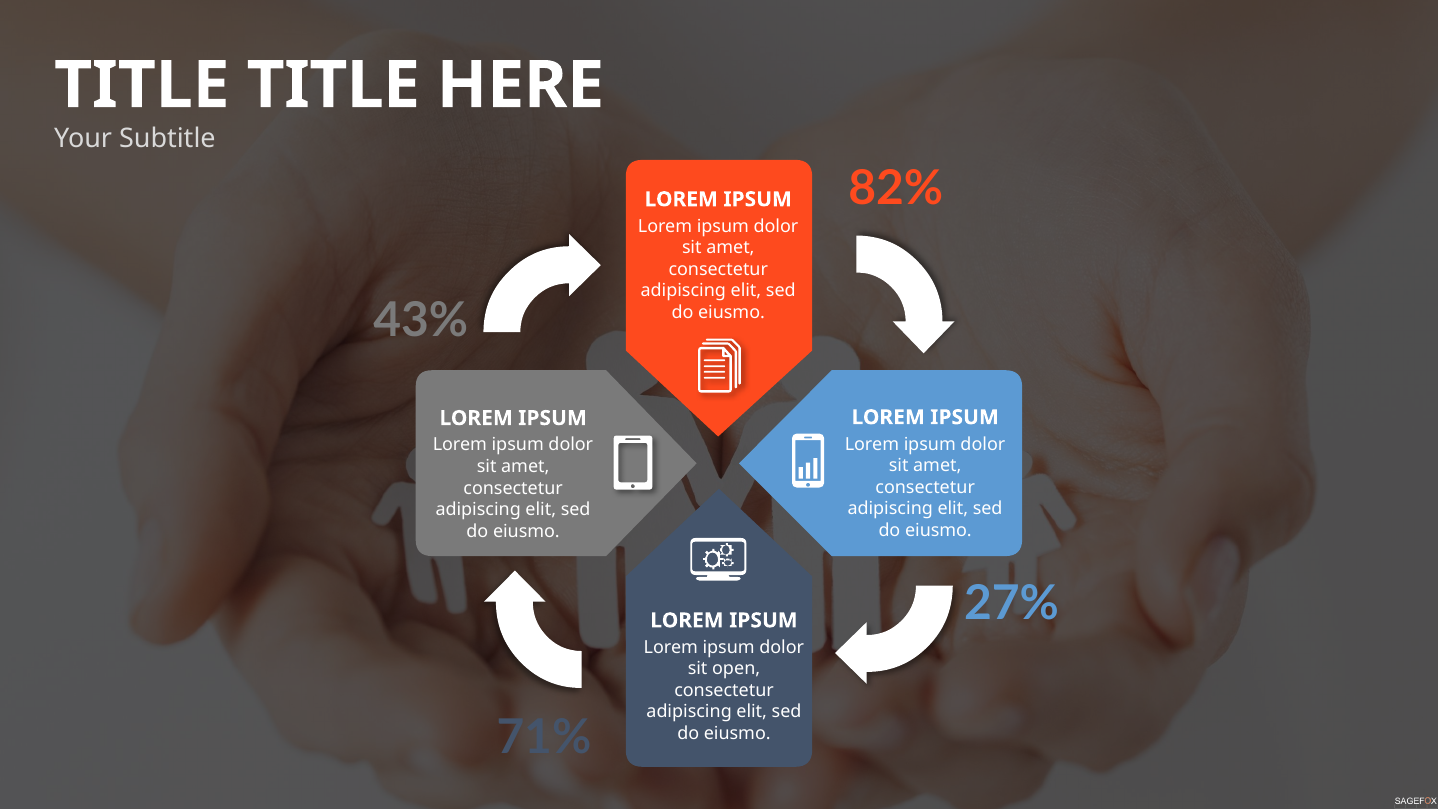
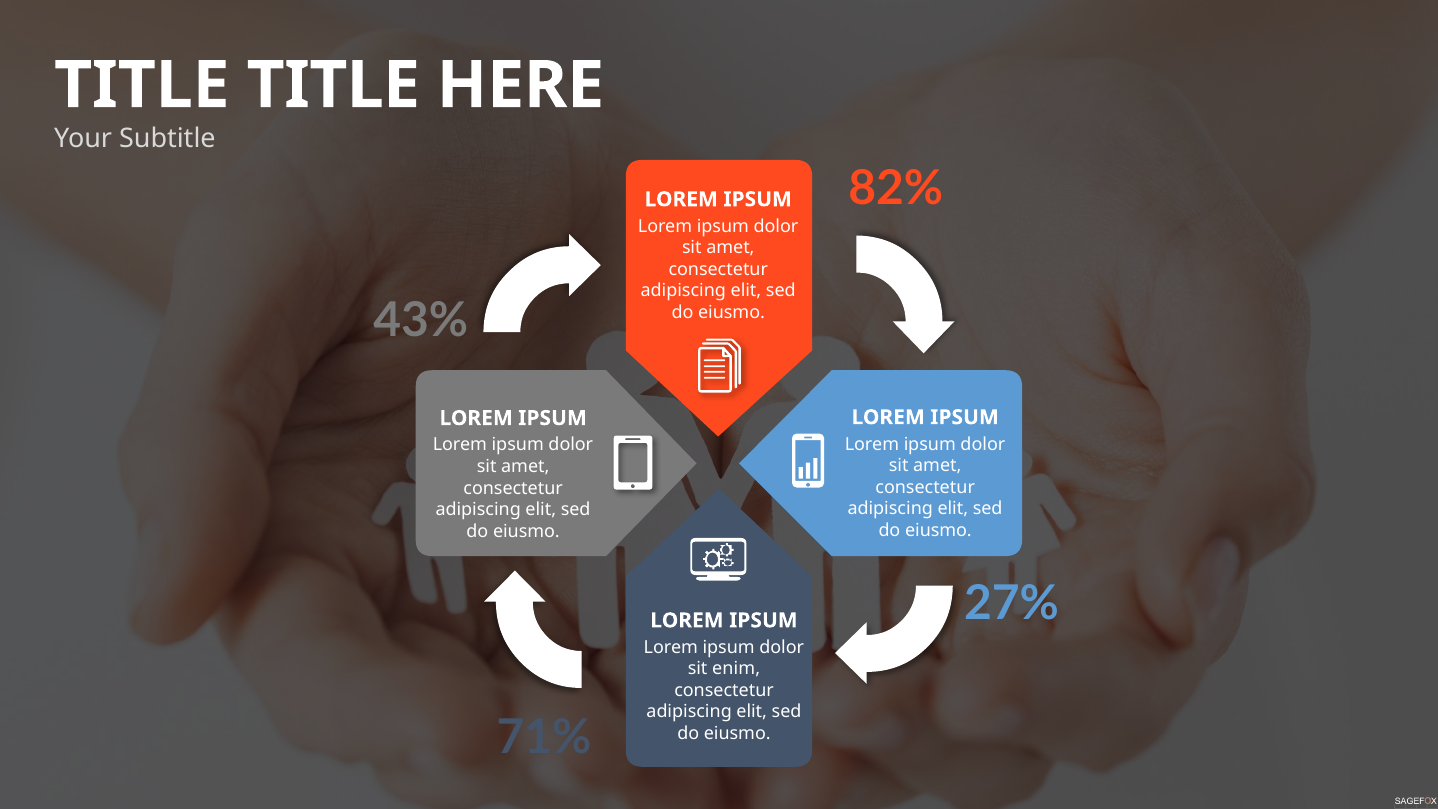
open: open -> enim (736, 669)
